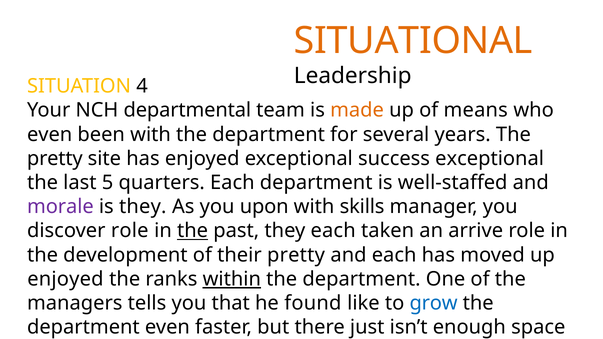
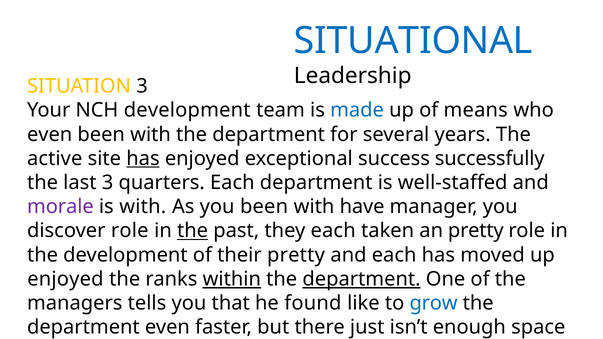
SITUATIONAL colour: orange -> blue (413, 41)
SITUATION 4: 4 -> 3 (142, 86)
NCH departmental: departmental -> development (187, 110)
made colour: orange -> blue (357, 110)
pretty: pretty -> active (55, 159)
has underline: none -> present (143, 159)
success exceptional: exceptional -> successfully (490, 159)
last 5: 5 -> 3 (108, 183)
is they: they -> with (143, 207)
you upon: upon -> been (264, 207)
skills: skills -> have (362, 207)
an arrive: arrive -> pretty (476, 231)
department underline: none -> present (362, 279)
